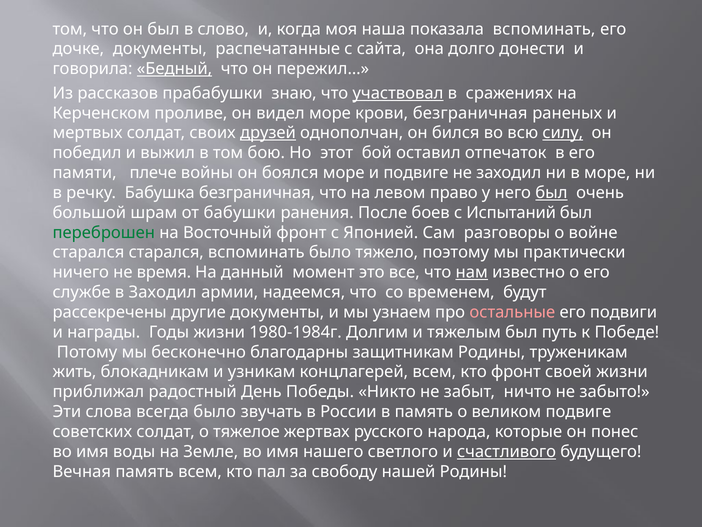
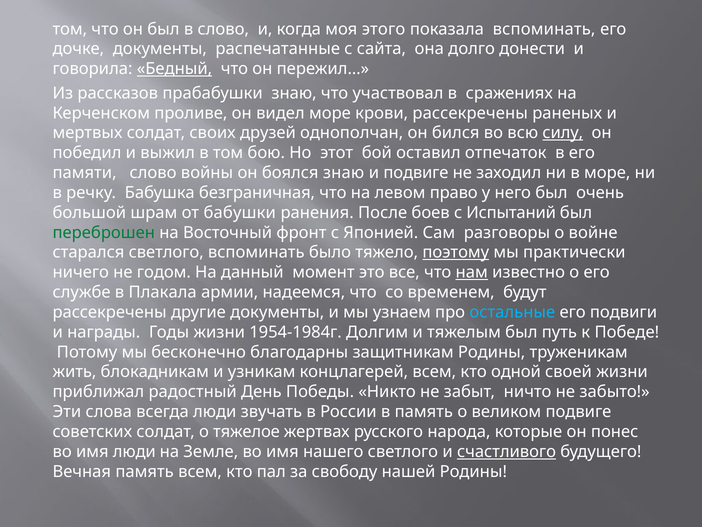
наша: наша -> этого (384, 29)
участвовал underline: present -> none (398, 93)
крови безграничная: безграничная -> рассекречены (470, 113)
друзей underline: present -> none (268, 133)
памяти плече: плече -> слово (153, 173)
боялся море: море -> знаю (344, 173)
был underline: present -> none (551, 193)
старался старался: старался -> светлого (166, 252)
поэтому underline: none -> present (456, 252)
время: время -> годом (164, 272)
в Заходил: Заходил -> Плакала (163, 292)
остальные colour: pink -> light blue (512, 312)
1980-1984г: 1980-1984г -> 1954-1984г (296, 332)
кто фронт: фронт -> одной (516, 372)
всегда было: было -> люди (215, 411)
имя воды: воды -> люди (134, 451)
